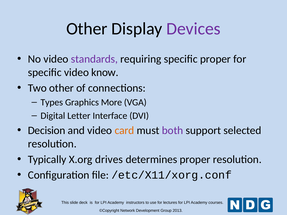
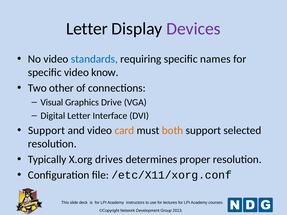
Other: Other -> Letter (87, 29)
standards colour: purple -> blue (94, 59)
specific proper: proper -> names (215, 59)
Types: Types -> Visual (52, 102)
More: More -> Drive (111, 102)
Decision: Decision -> Support (47, 131)
both colour: purple -> orange (173, 131)
